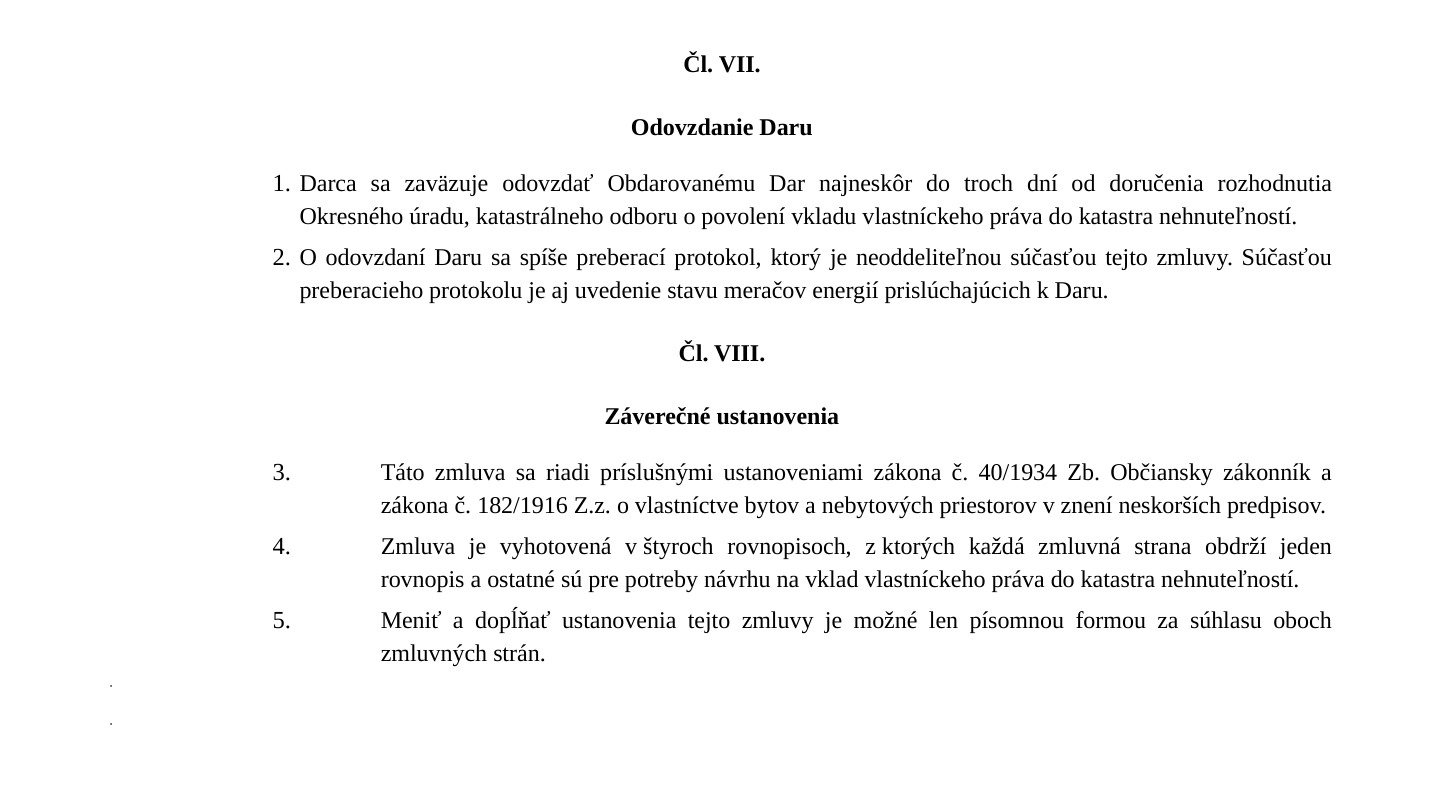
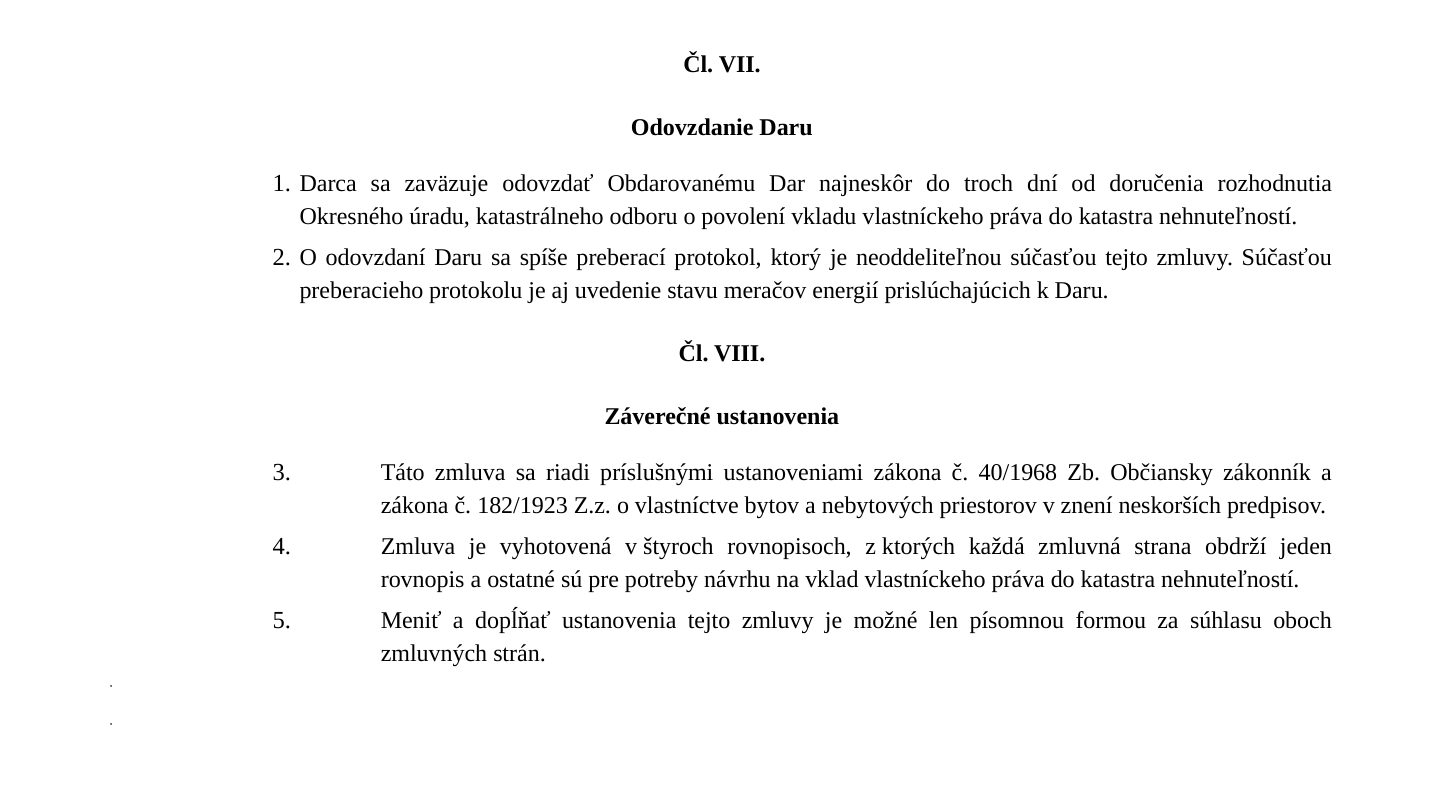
40/1934: 40/1934 -> 40/1968 (1018, 473)
182/1916: 182/1916 -> 182/1923 (523, 506)
